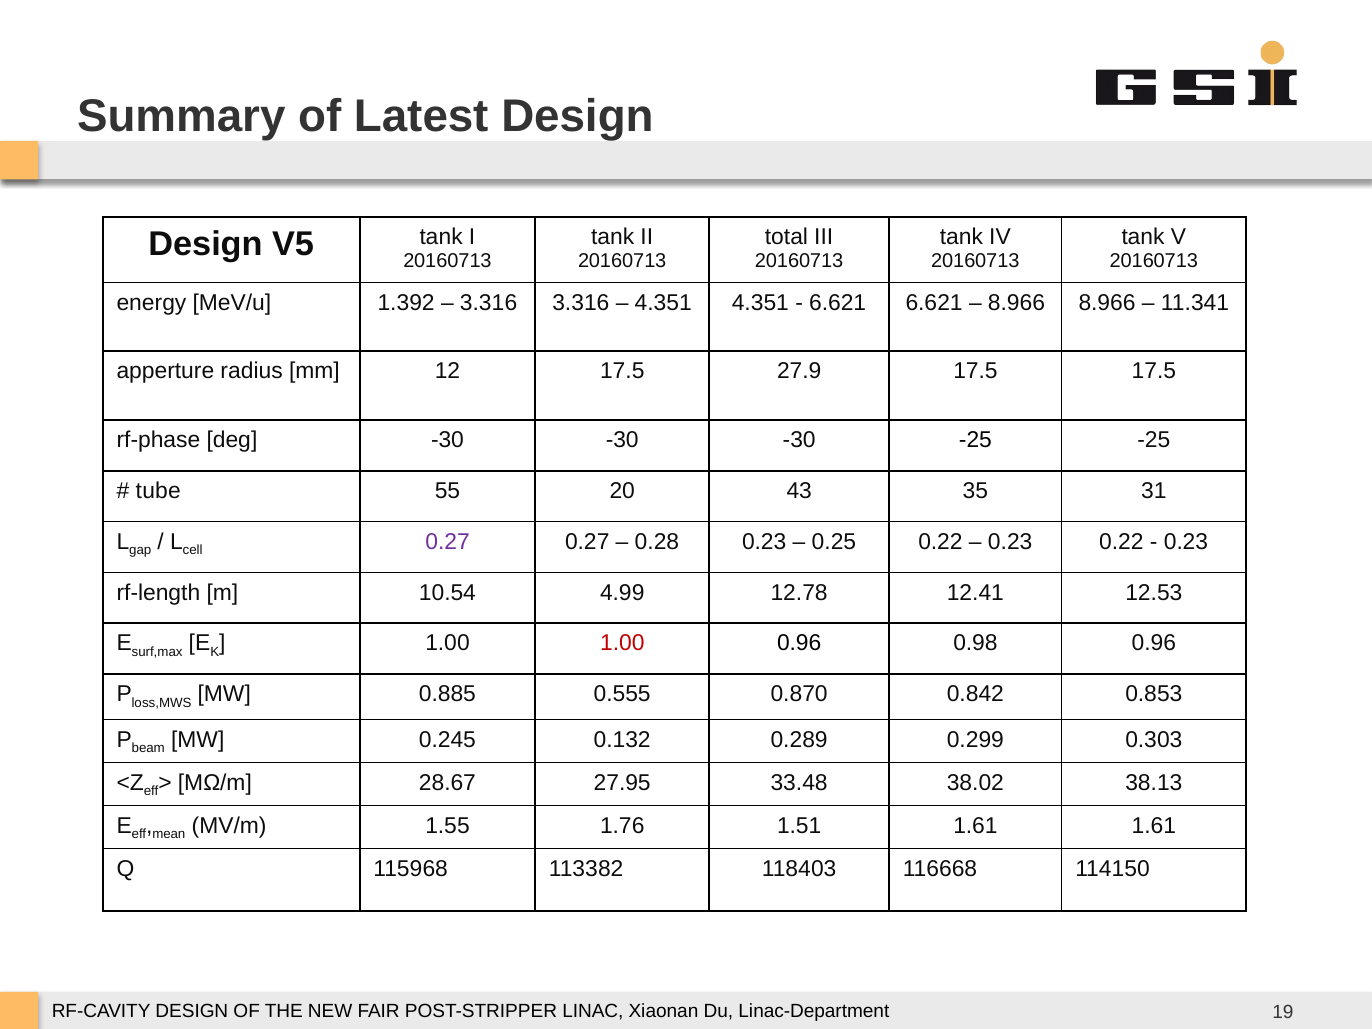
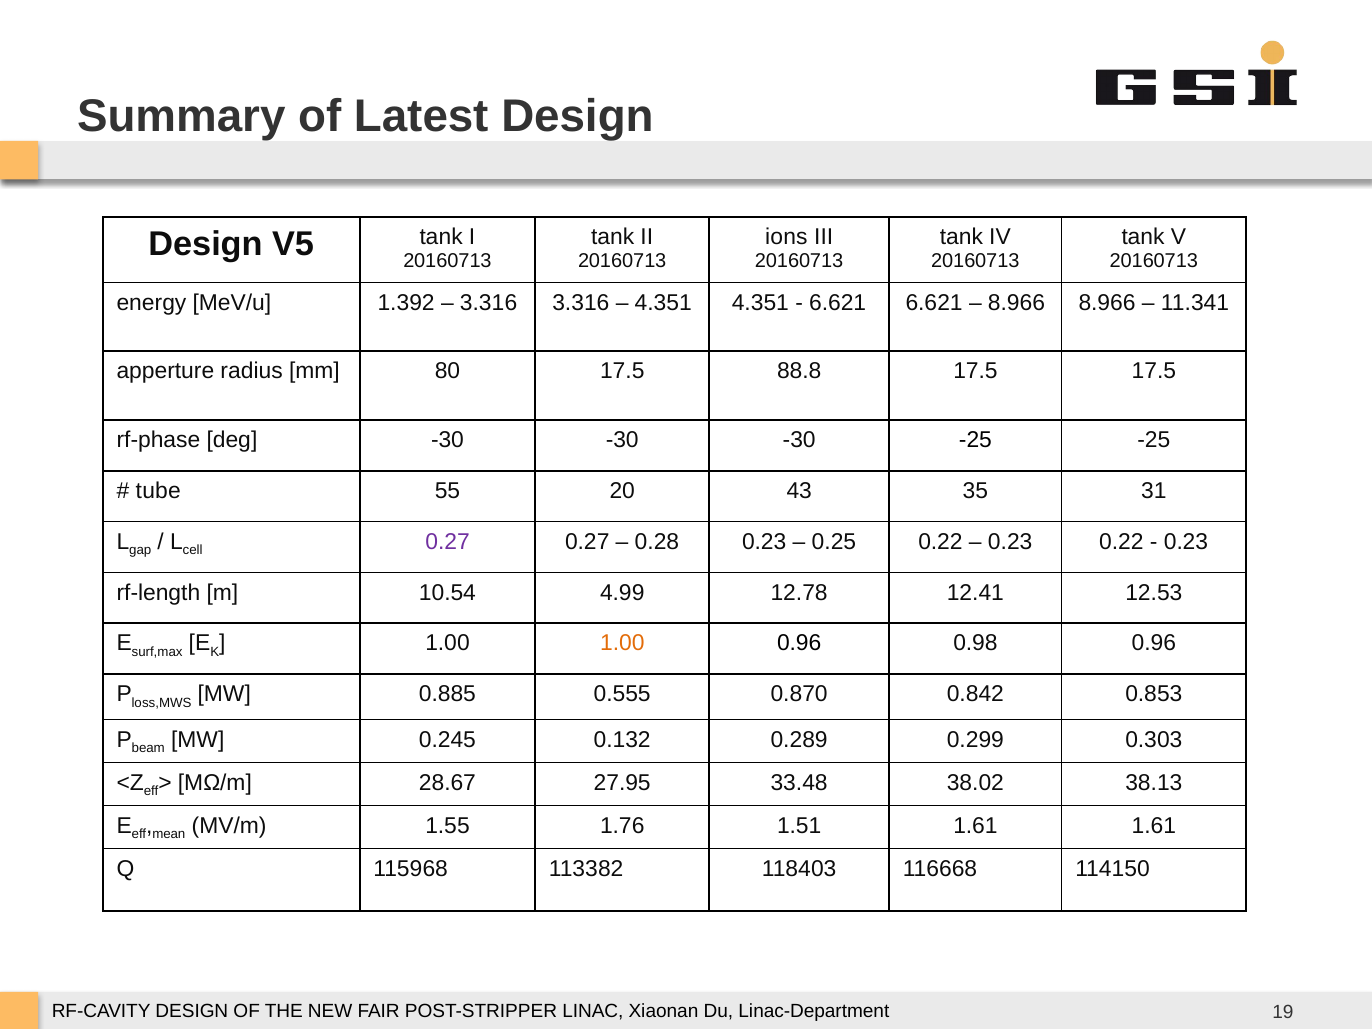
total: total -> ions (786, 237)
12: 12 -> 80 (447, 371)
27.9: 27.9 -> 88.8 (799, 371)
1.00 colour: red -> orange (622, 643)
